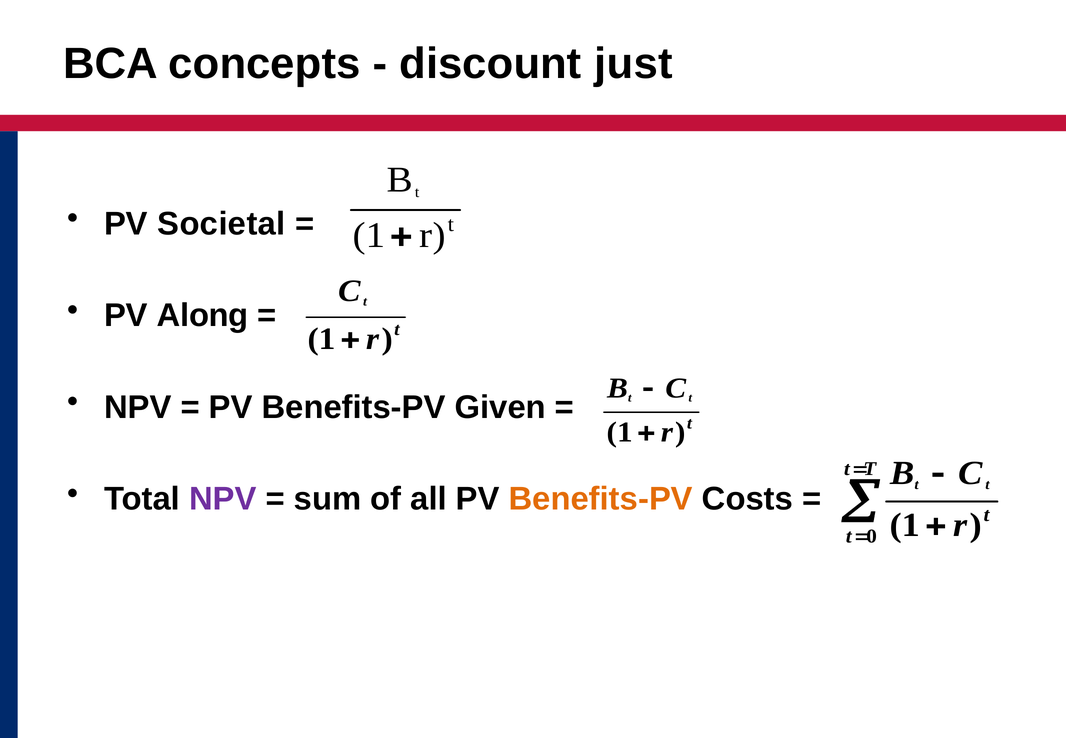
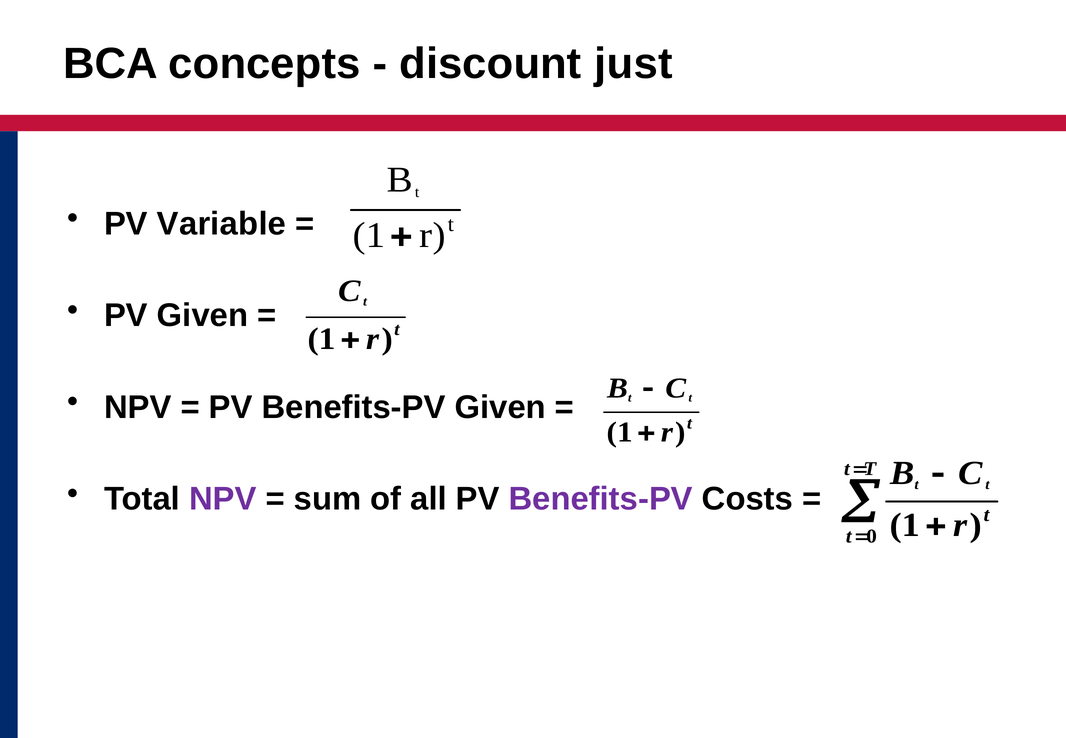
Societal: Societal -> Variable (222, 224)
PV Along: Along -> Given (202, 316)
Benefits-PV colour: orange -> purple (601, 499)
